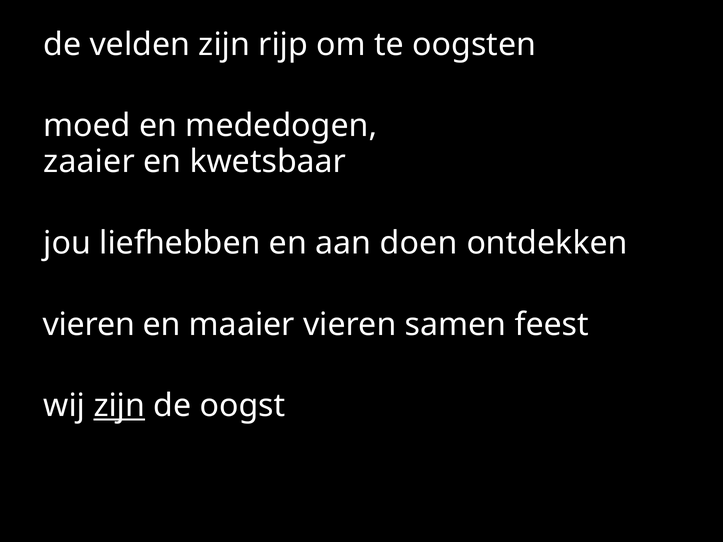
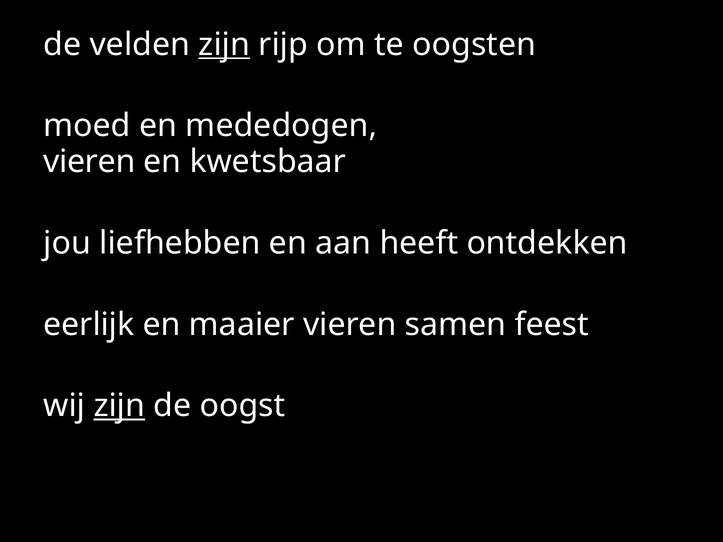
zijn underline: none -> present (224, 44)
zaaier: zaaier -> vieren (89, 162)
doen: doen -> heeft (419, 243)
vieren: vieren -> eerlijk (89, 325)
